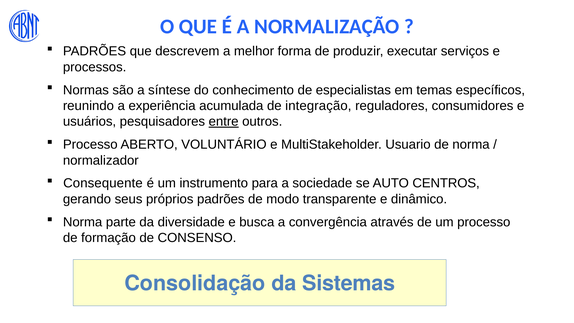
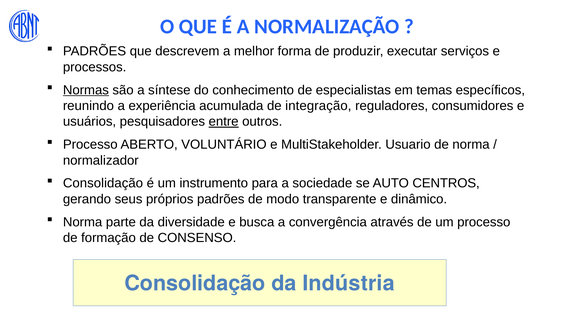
Normas underline: none -> present (86, 90)
Consequente: Consequente -> Consolidação (103, 183)
Sistemas: Sistemas -> Indústria (349, 283)
